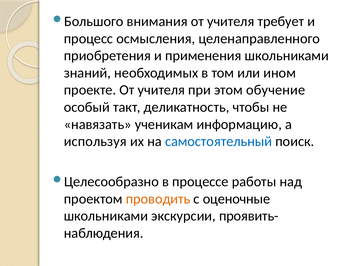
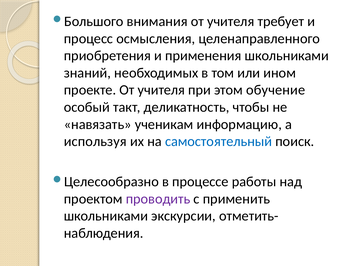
проводить colour: orange -> purple (158, 199)
оценочные: оценочные -> применить (236, 199)
проявить-: проявить- -> отметить- (249, 216)
